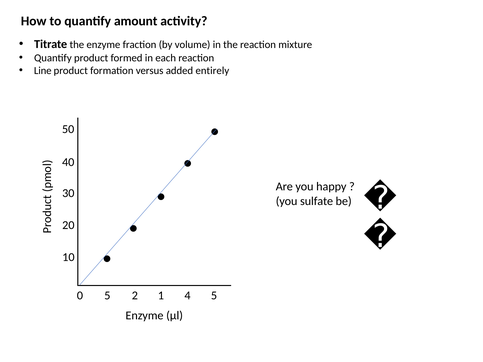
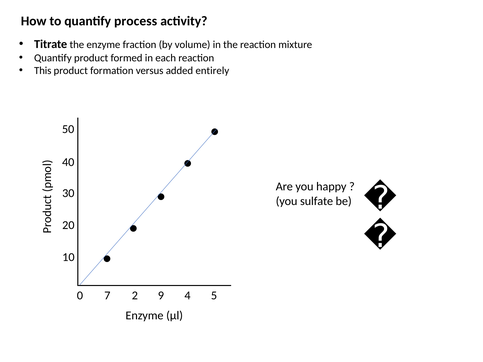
amount: amount -> process (136, 21)
Line: Line -> This (43, 71)
0 5: 5 -> 7 (107, 296)
1: 1 -> 9 (161, 296)
